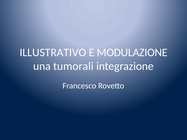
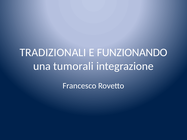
ILLUSTRATIVO: ILLUSTRATIVO -> TRADIZIONALI (53, 53)
MODULAZIONE: MODULAZIONE -> FUNZIONANDO (132, 53)
